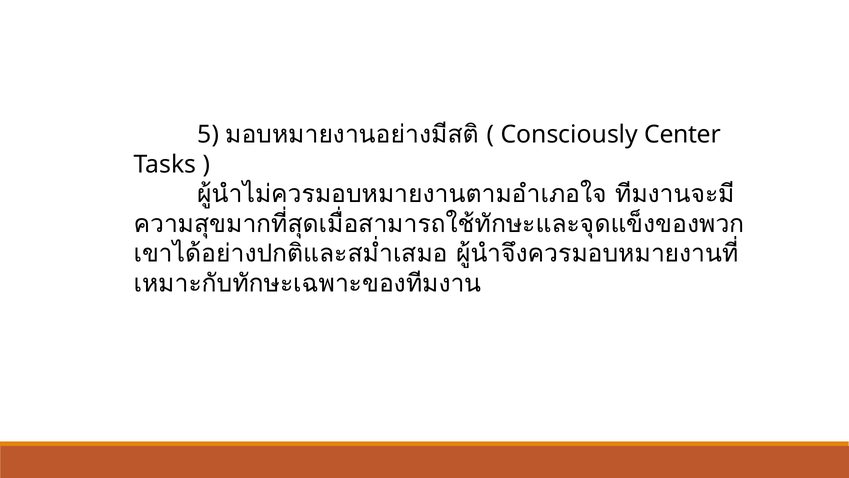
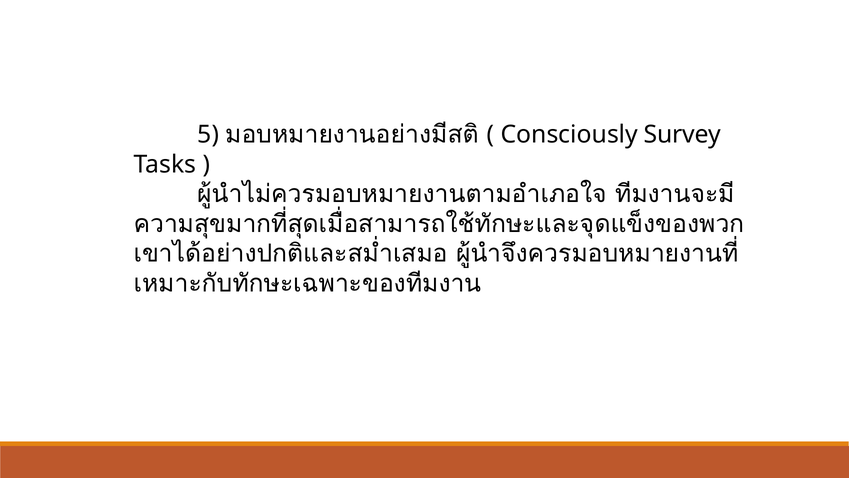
Center: Center -> Survey (683, 134)
